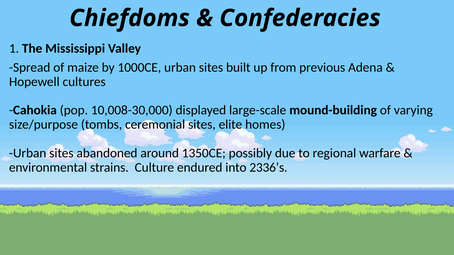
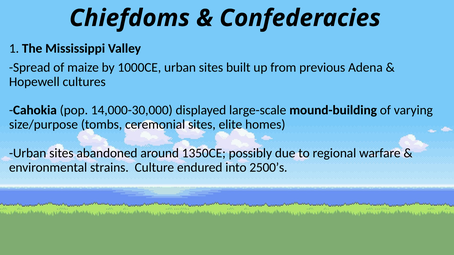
10,008-30,000: 10,008-30,000 -> 14,000-30,000 (132, 110)
2336’s: 2336’s -> 2500’s (268, 168)
